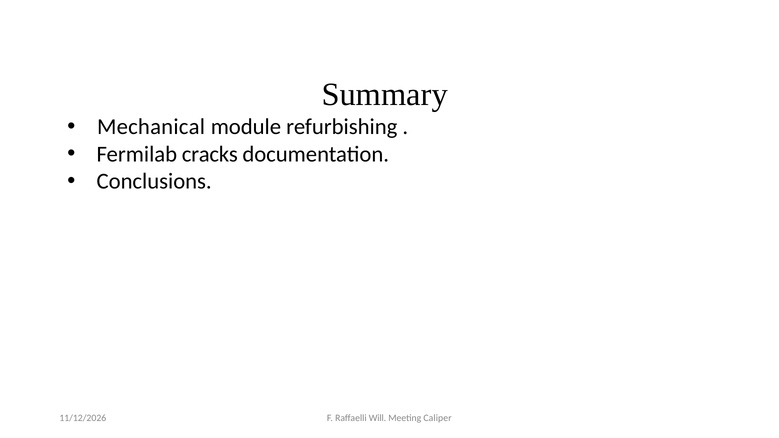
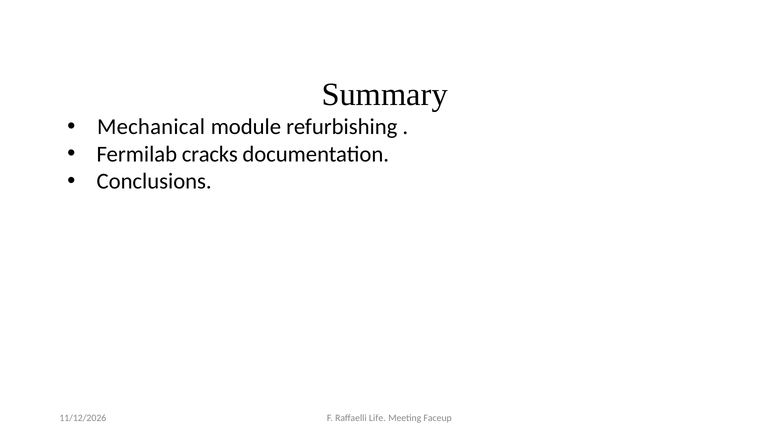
Will: Will -> Life (377, 418)
Caliper: Caliper -> Faceup (438, 418)
